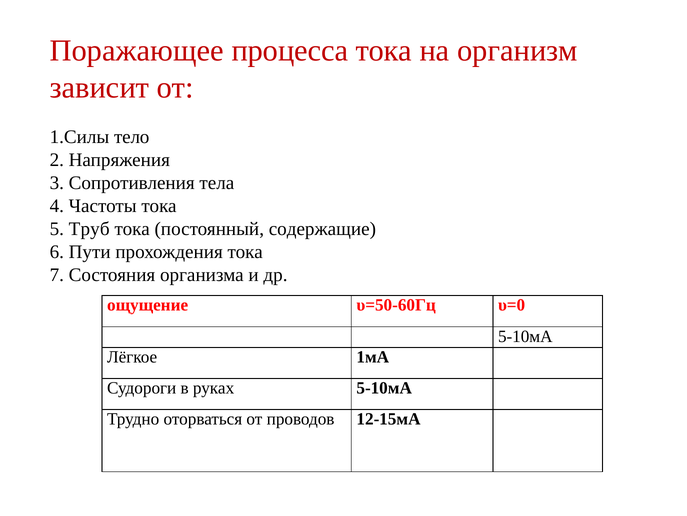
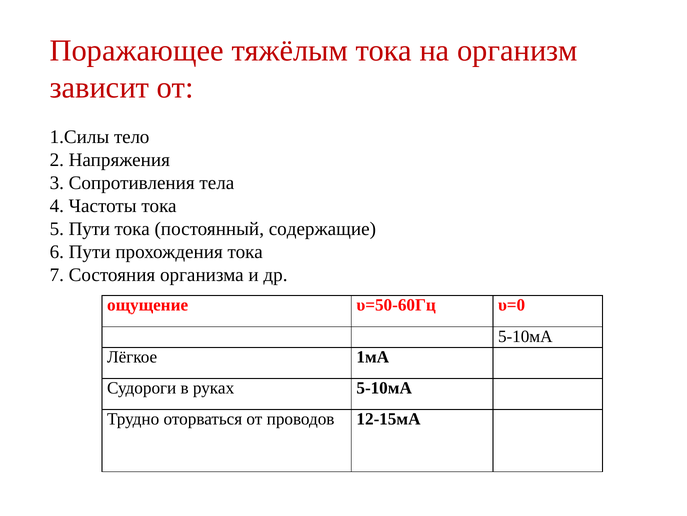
процесса: процесса -> тяжёлым (290, 51)
5 Труб: Труб -> Пути (89, 229)
